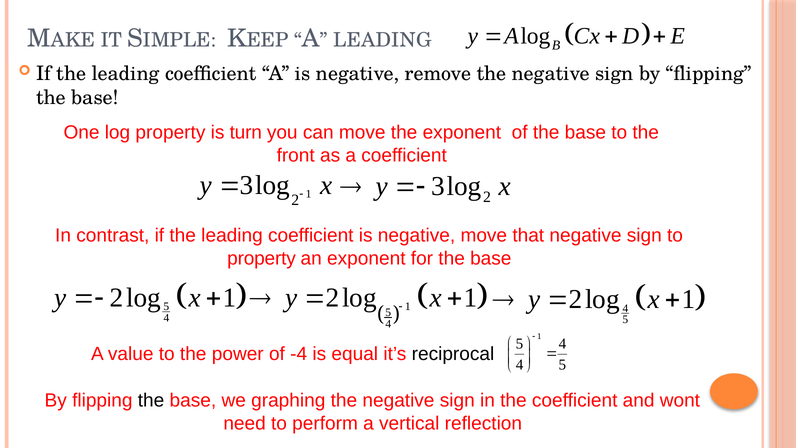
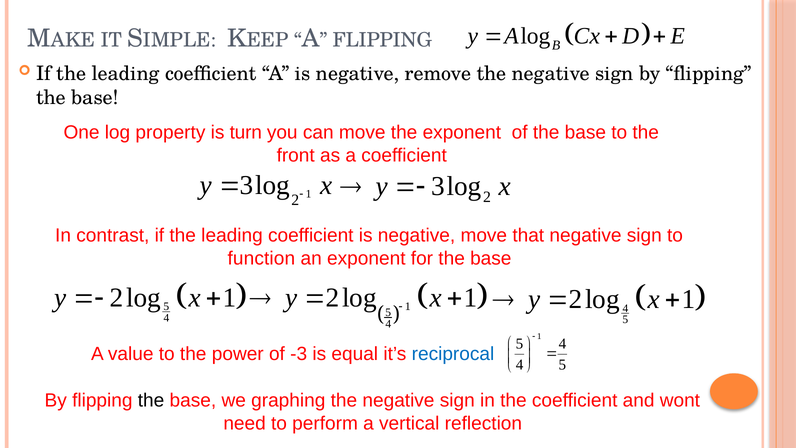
LEADING: LEADING -> FLIPPING (383, 40)
property: property -> function (261, 258)
-4: -4 -> -3 (299, 354)
reciprocal colour: black -> blue (453, 354)
